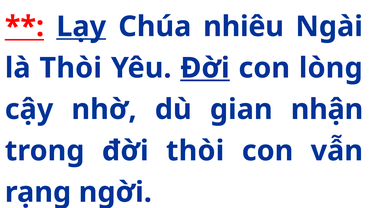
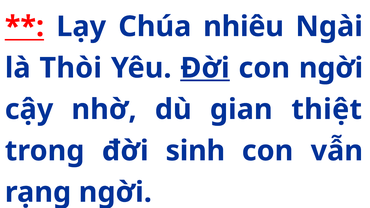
Lạy underline: present -> none (81, 27)
con lòng: lòng -> ngời (331, 68)
nhận: nhận -> thiệt (327, 110)
đời thòi: thòi -> sinh (195, 151)
